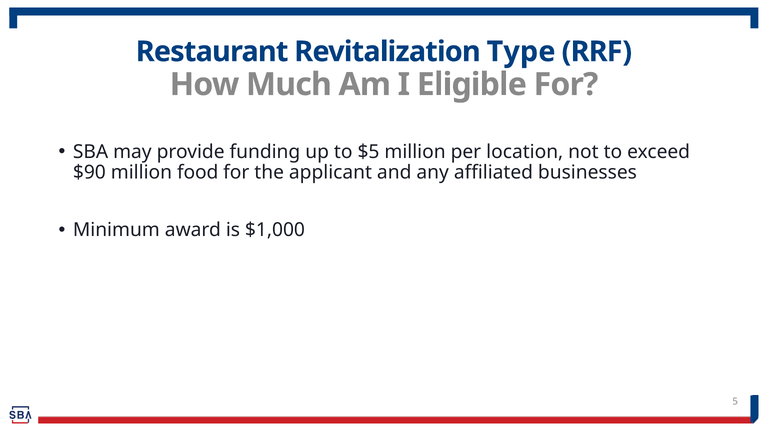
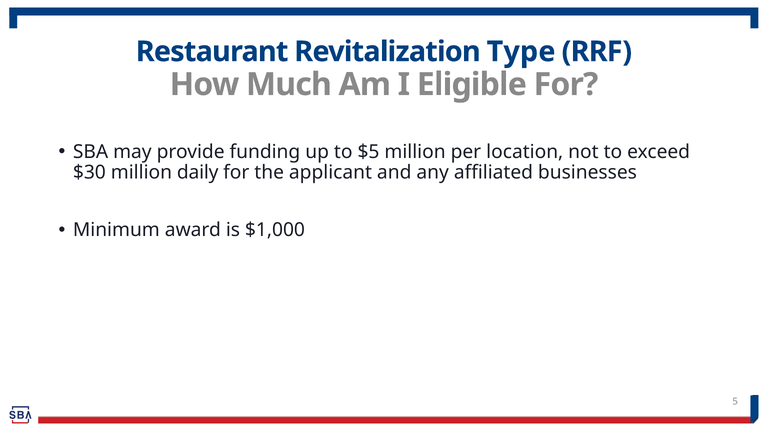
$90: $90 -> $30 (89, 173)
food: food -> daily (198, 173)
